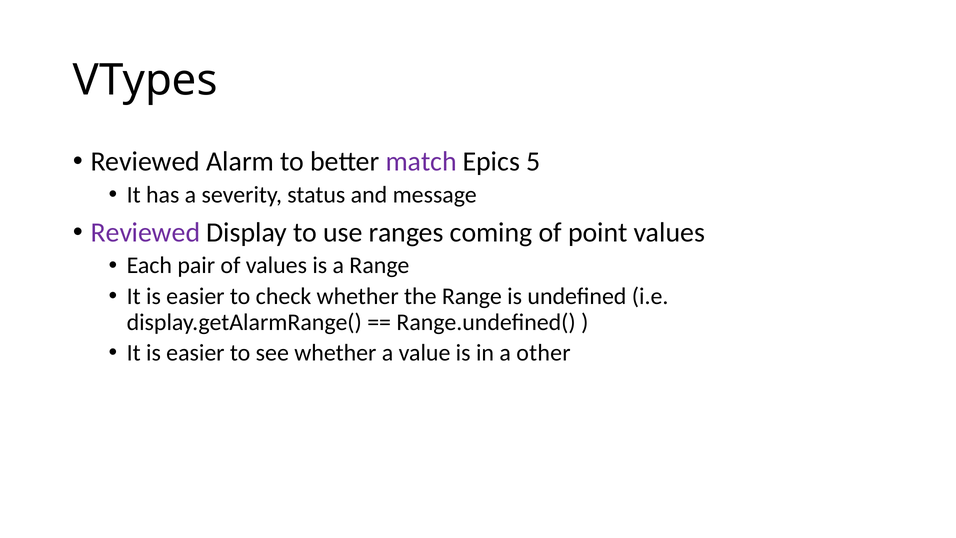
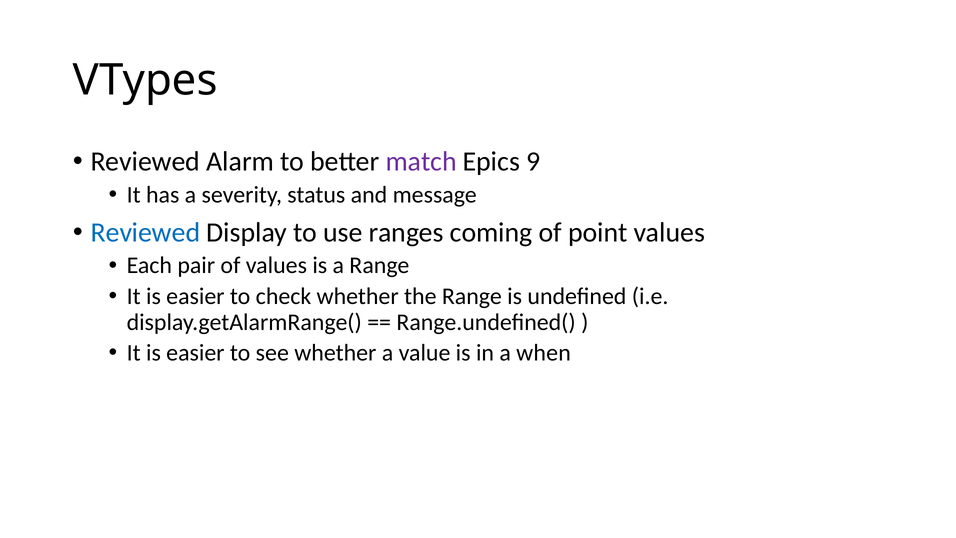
5: 5 -> 9 (533, 162)
Reviewed colour: purple -> blue (145, 232)
other: other -> when (544, 353)
